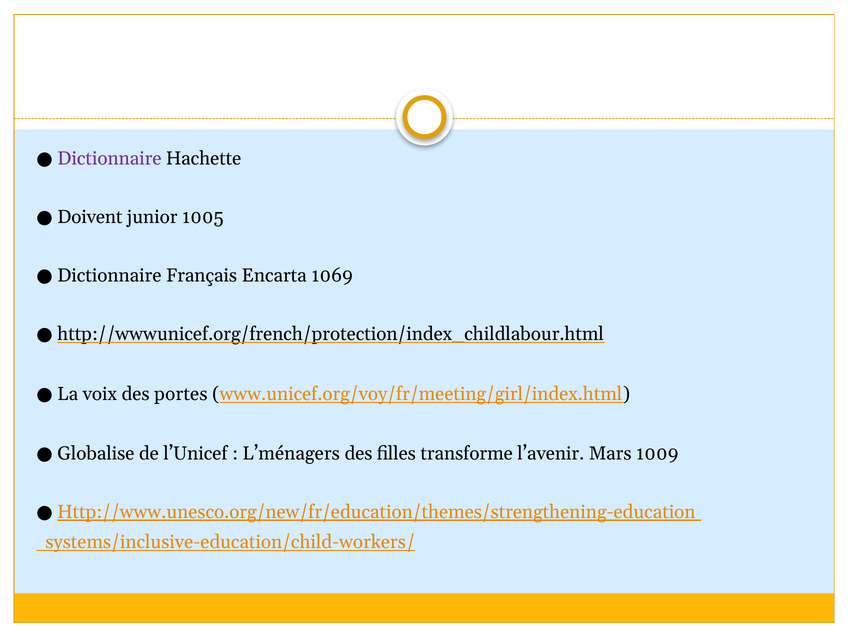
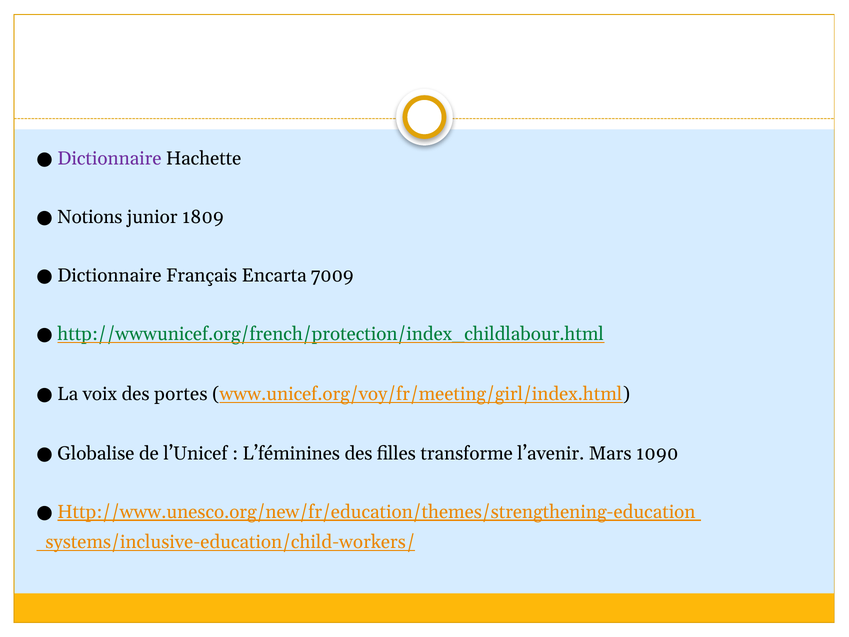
Doivent: Doivent -> Notions (90, 217)
1005: 1005 -> 1809 (203, 217)
1069: 1069 -> 7009 (332, 276)
http://wwwunicef.org/french/protection/index_childlabour.html colour: black -> green (331, 334)
L’ménagers: L’ménagers -> L’féminines (291, 453)
1009: 1009 -> 1090 (657, 453)
